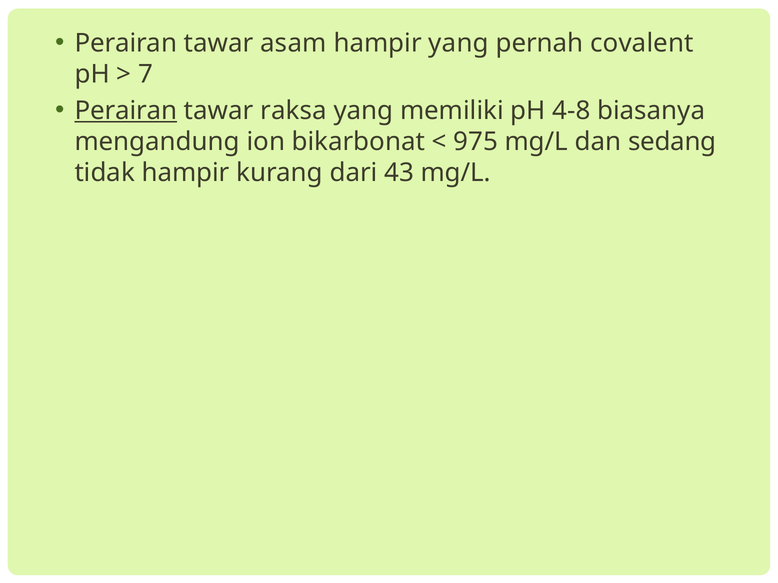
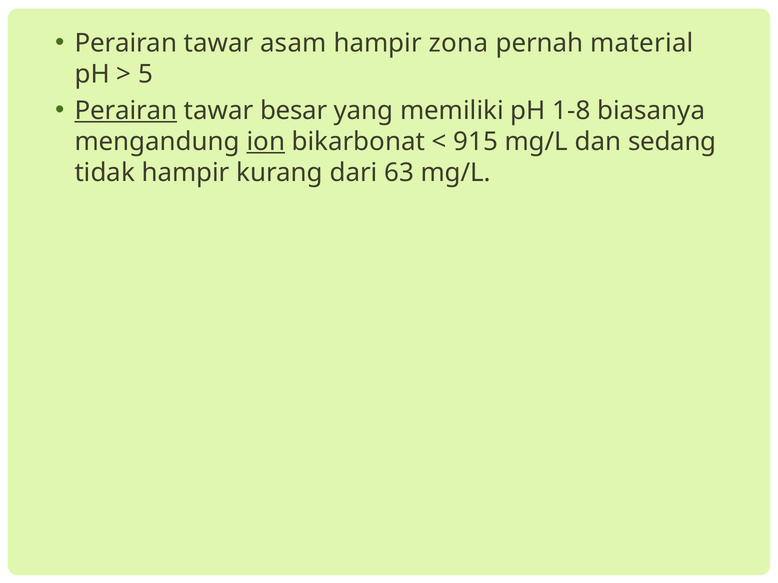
hampir yang: yang -> zona (459, 43)
covalent: covalent -> material (642, 43)
7: 7 -> 5 (145, 75)
raksa: raksa -> besar (294, 111)
4-8: 4-8 -> 1-8 (571, 111)
ion underline: none -> present (266, 142)
975: 975 -> 915 (476, 142)
43: 43 -> 63 (399, 173)
